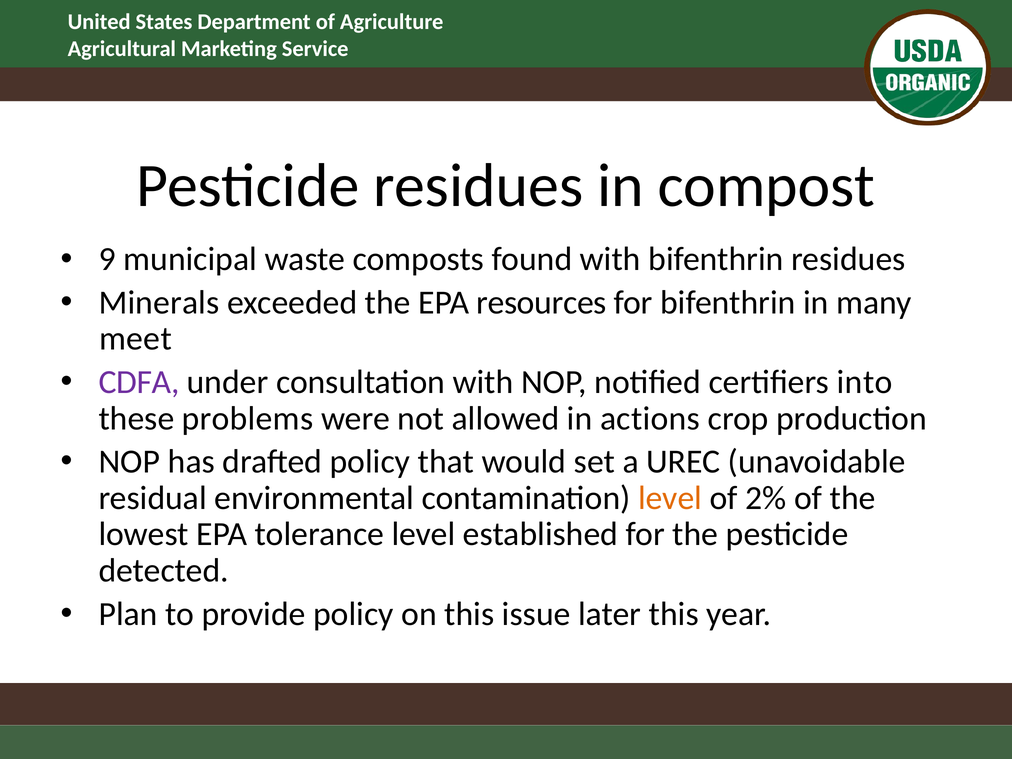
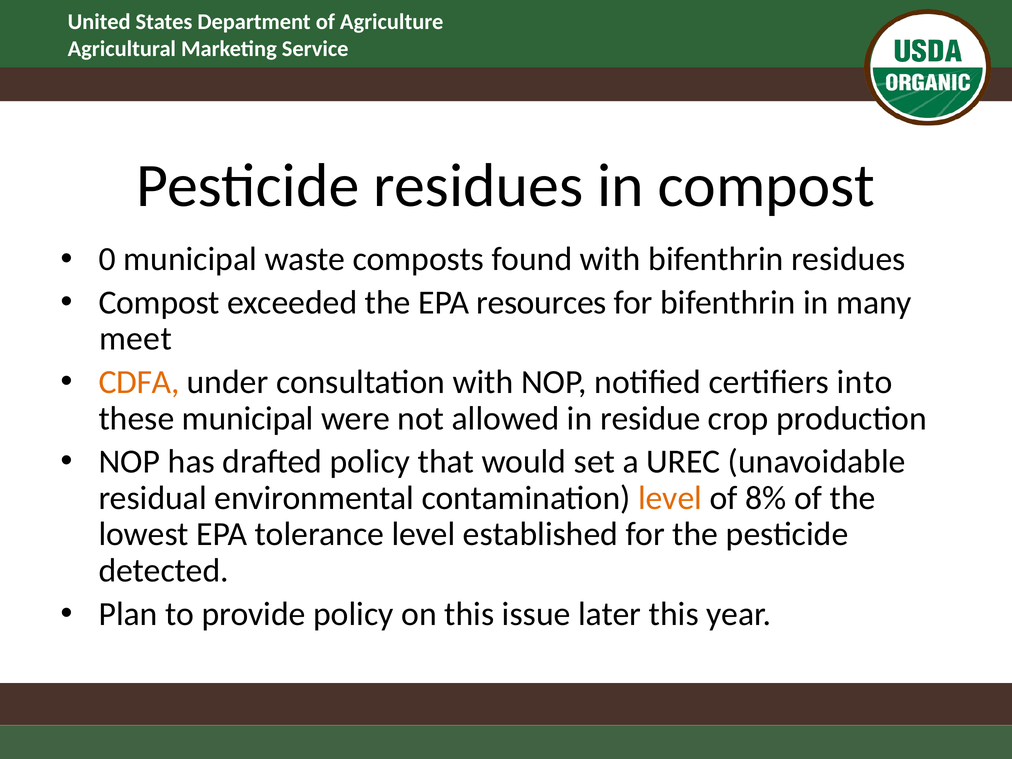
9: 9 -> 0 (107, 259)
Minerals: Minerals -> Compost (159, 302)
CDFA colour: purple -> orange (139, 382)
these problems: problems -> municipal (248, 418)
actions: actions -> residue (650, 418)
2%: 2% -> 8% (766, 498)
